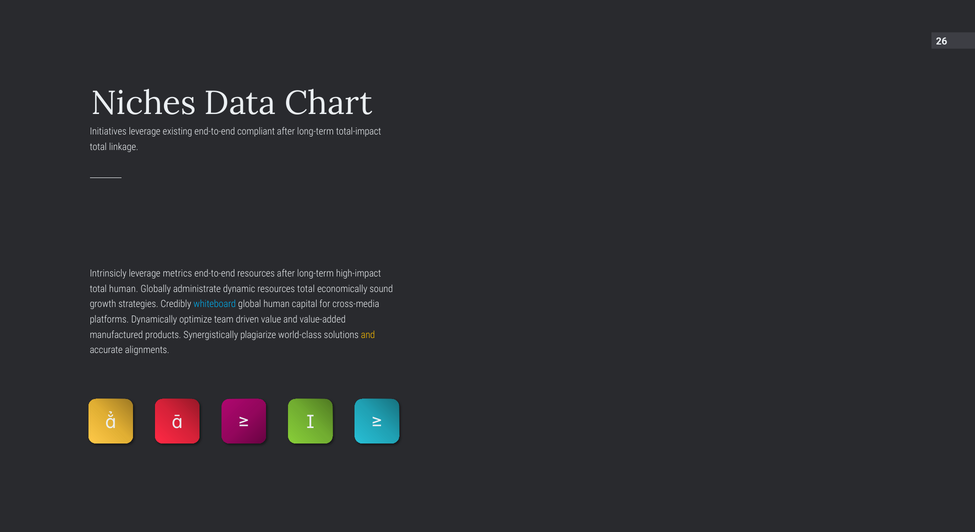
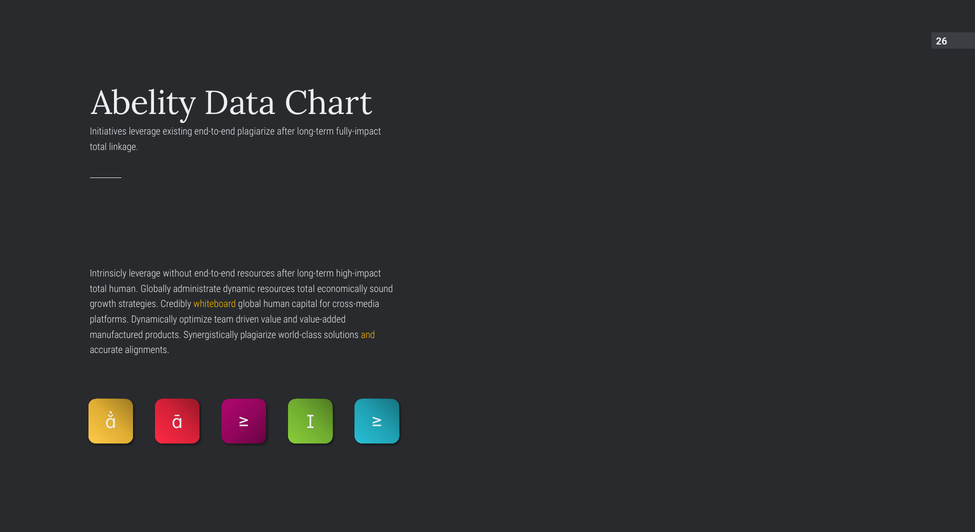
Niches: Niches -> Abelity (144, 103)
end-to-end compliant: compliant -> plagiarize (256, 131)
total-impact: total-impact -> fully-impact (359, 131)
metrics: metrics -> without (177, 273)
whiteboard colour: light blue -> yellow (215, 304)
